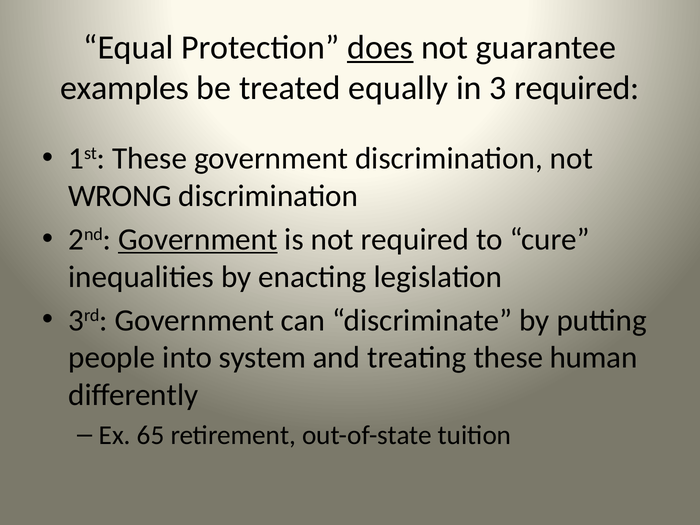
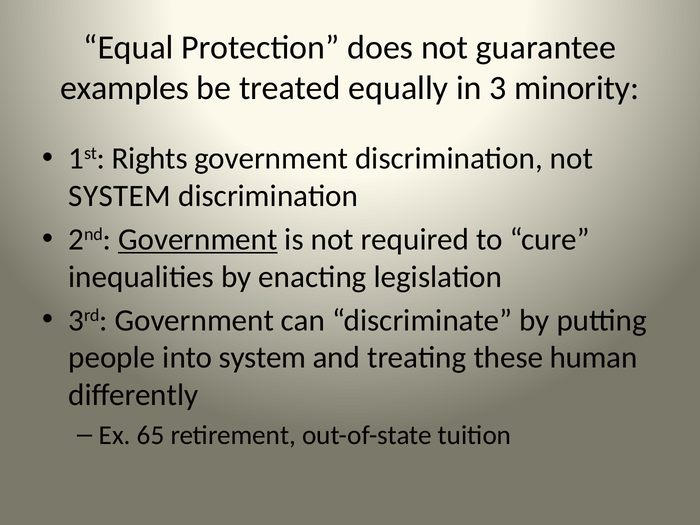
does underline: present -> none (380, 47)
3 required: required -> minority (577, 88)
1st These: These -> Rights (150, 159)
WRONG: WRONG -> SYSTEM (120, 196)
